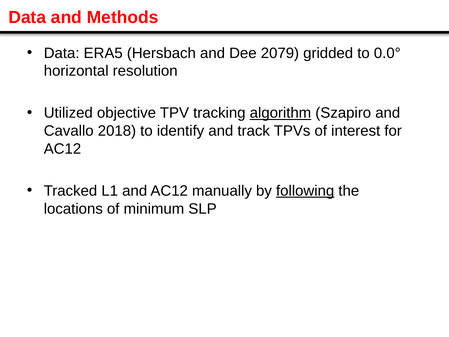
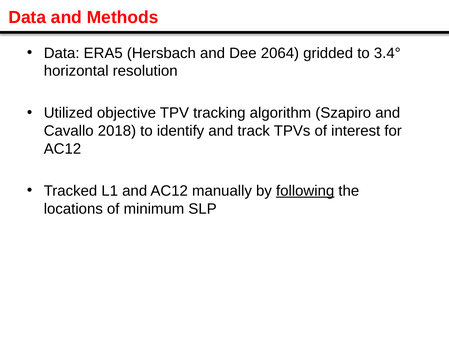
2079: 2079 -> 2064 (280, 53)
0.0°: 0.0° -> 3.4° (387, 53)
algorithm underline: present -> none (280, 113)
